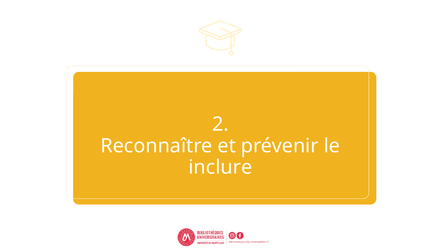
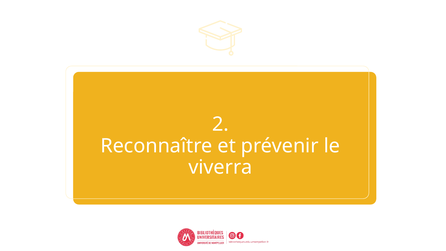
inclure: inclure -> viverra (220, 167)
